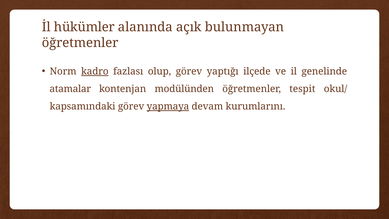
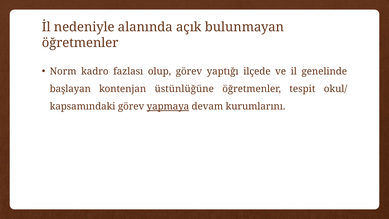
hükümler: hükümler -> nedeniyle (84, 27)
kadro underline: present -> none (95, 71)
atamalar: atamalar -> başlayan (70, 89)
modülünden: modülünden -> üstünlüğüne (184, 89)
